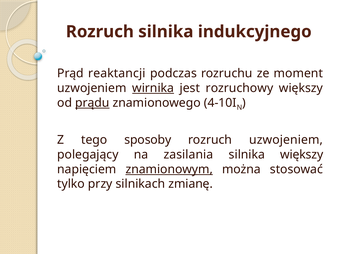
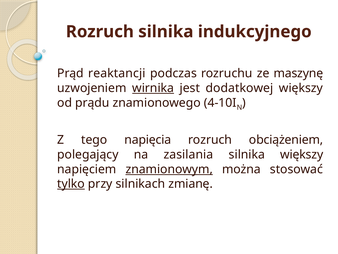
moment: moment -> maszynę (298, 73)
rozruchowy: rozruchowy -> dodatkowej (239, 88)
prądu underline: present -> none (92, 103)
sposoby: sposoby -> napięcia (148, 140)
rozruch uzwojeniem: uzwojeniem -> obciążeniem (286, 140)
tylko underline: none -> present (71, 184)
